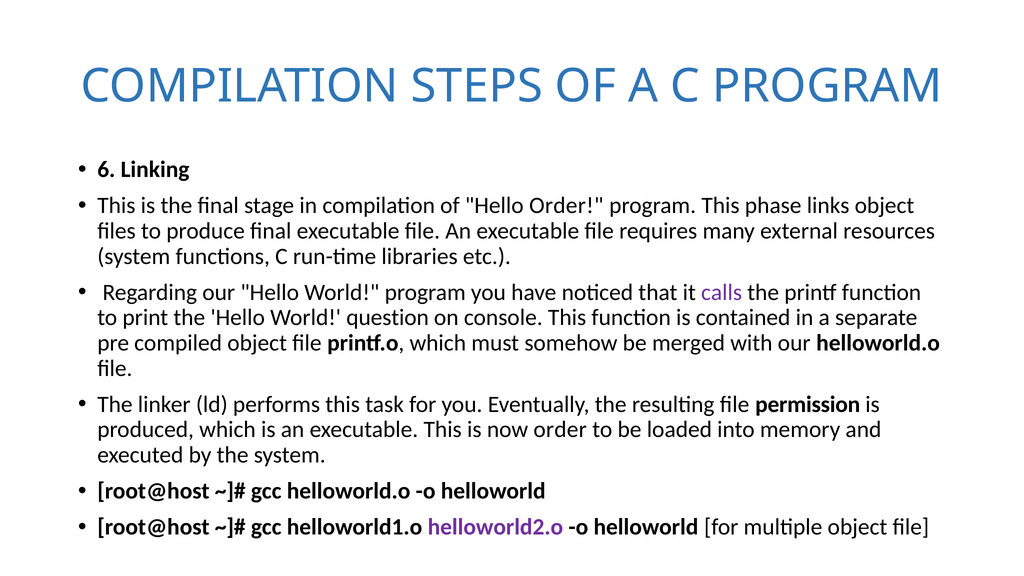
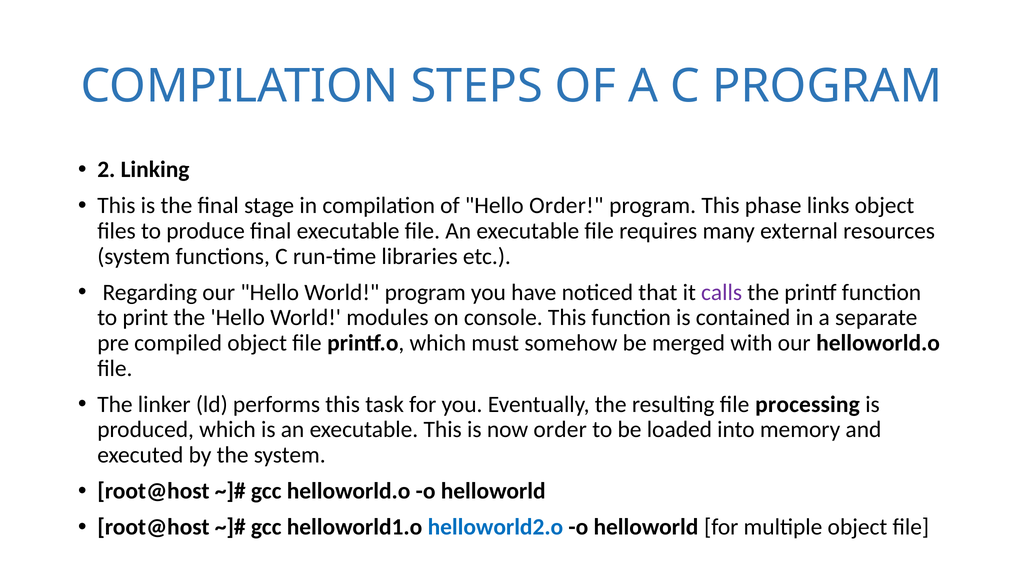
6: 6 -> 2 (106, 170)
question: question -> modules (387, 318)
permission: permission -> processing (808, 404)
helloworld2.o colour: purple -> blue (495, 527)
